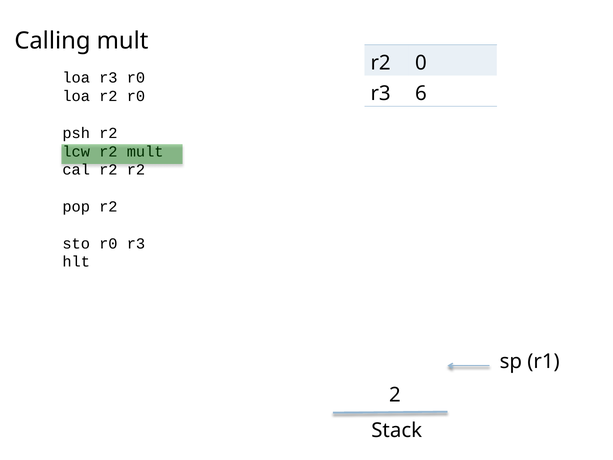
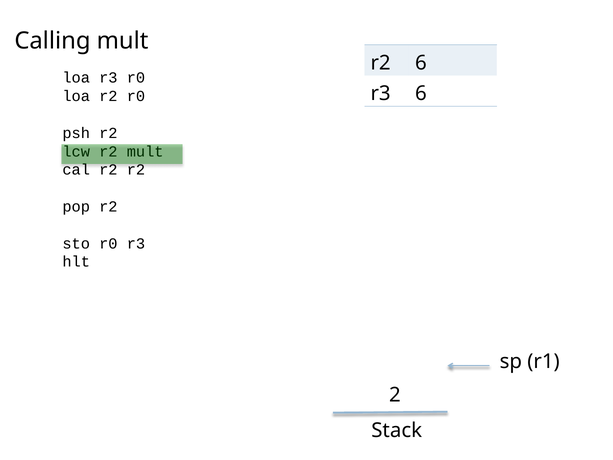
r2 0: 0 -> 6 (421, 63)
